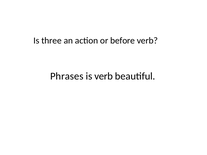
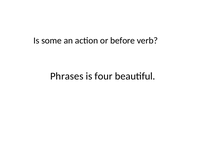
three: three -> some (52, 41)
is verb: verb -> four (104, 76)
